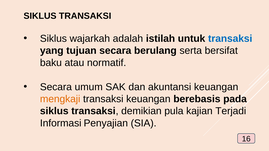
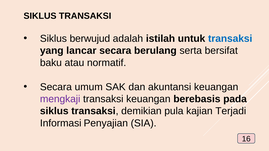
wajarkah: wajarkah -> berwujud (90, 39)
tujuan: tujuan -> lancar (81, 51)
mengkaji colour: orange -> purple (60, 99)
